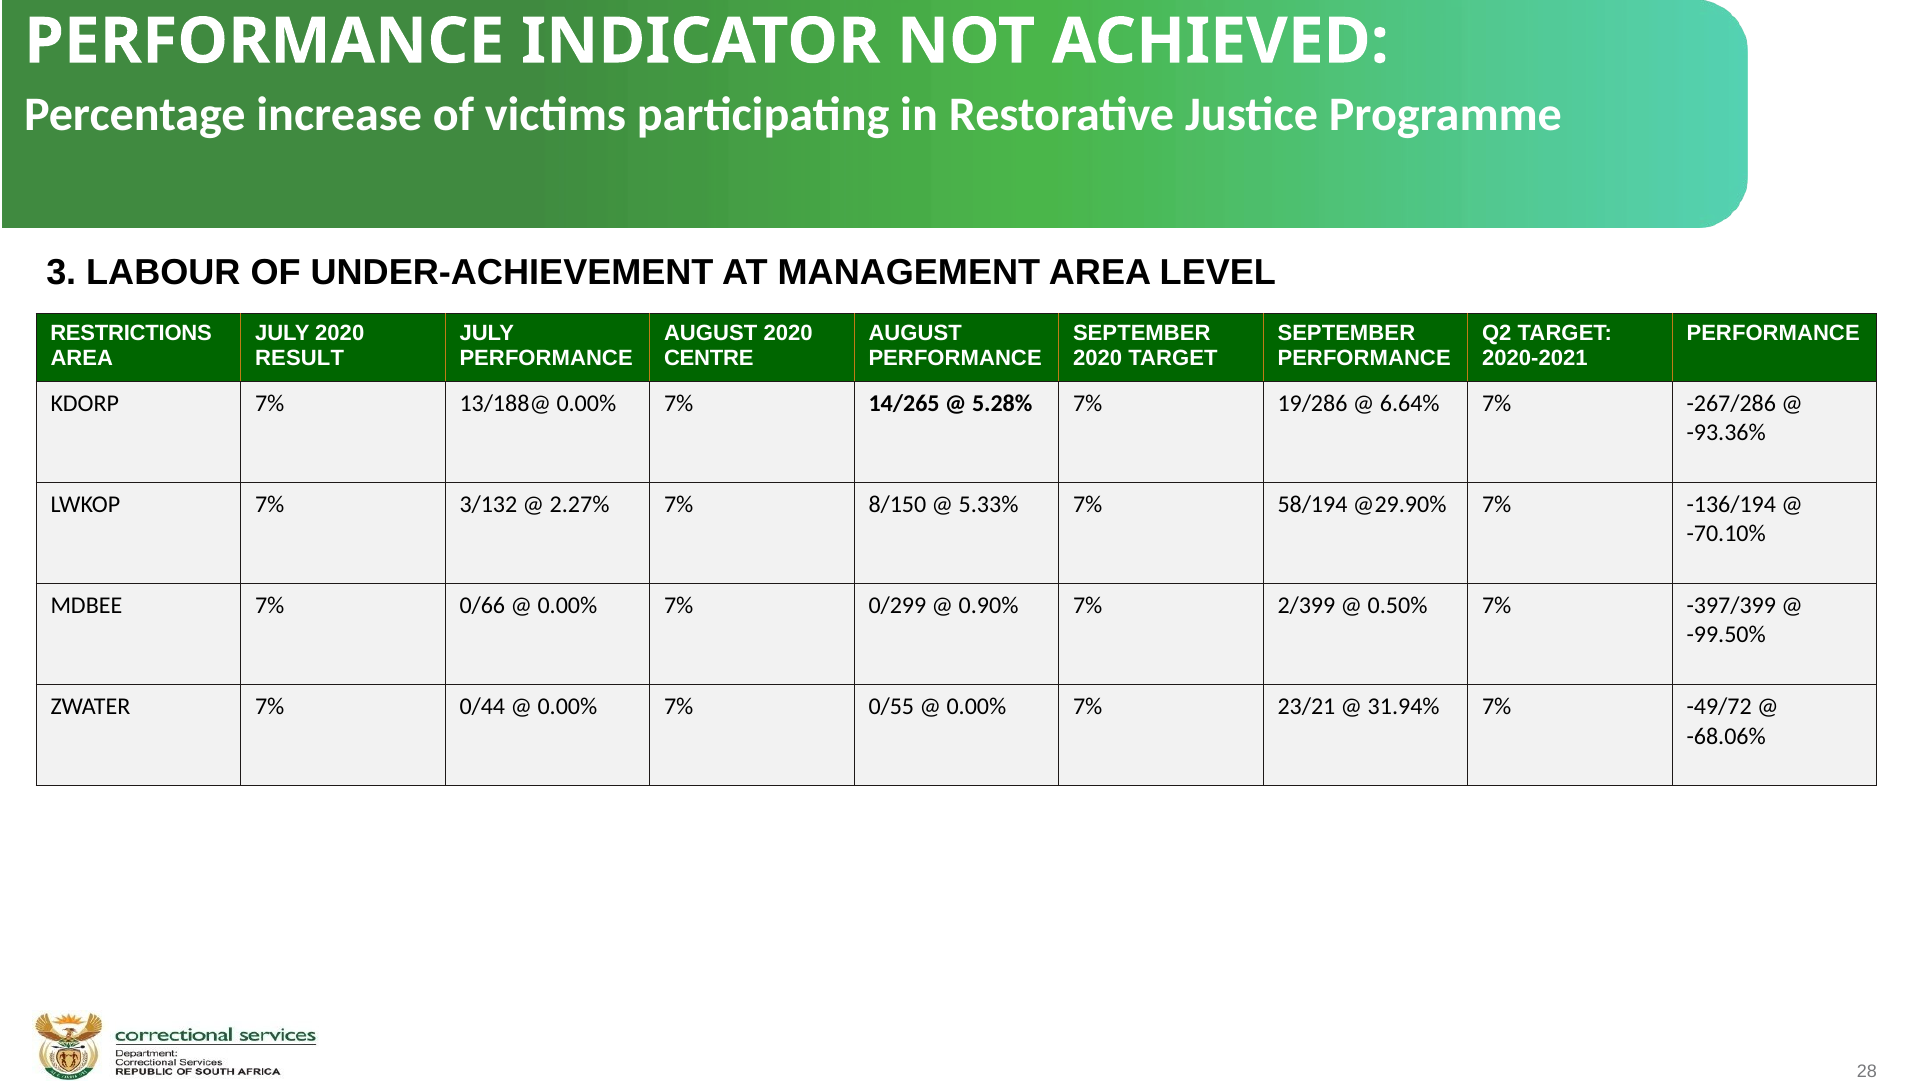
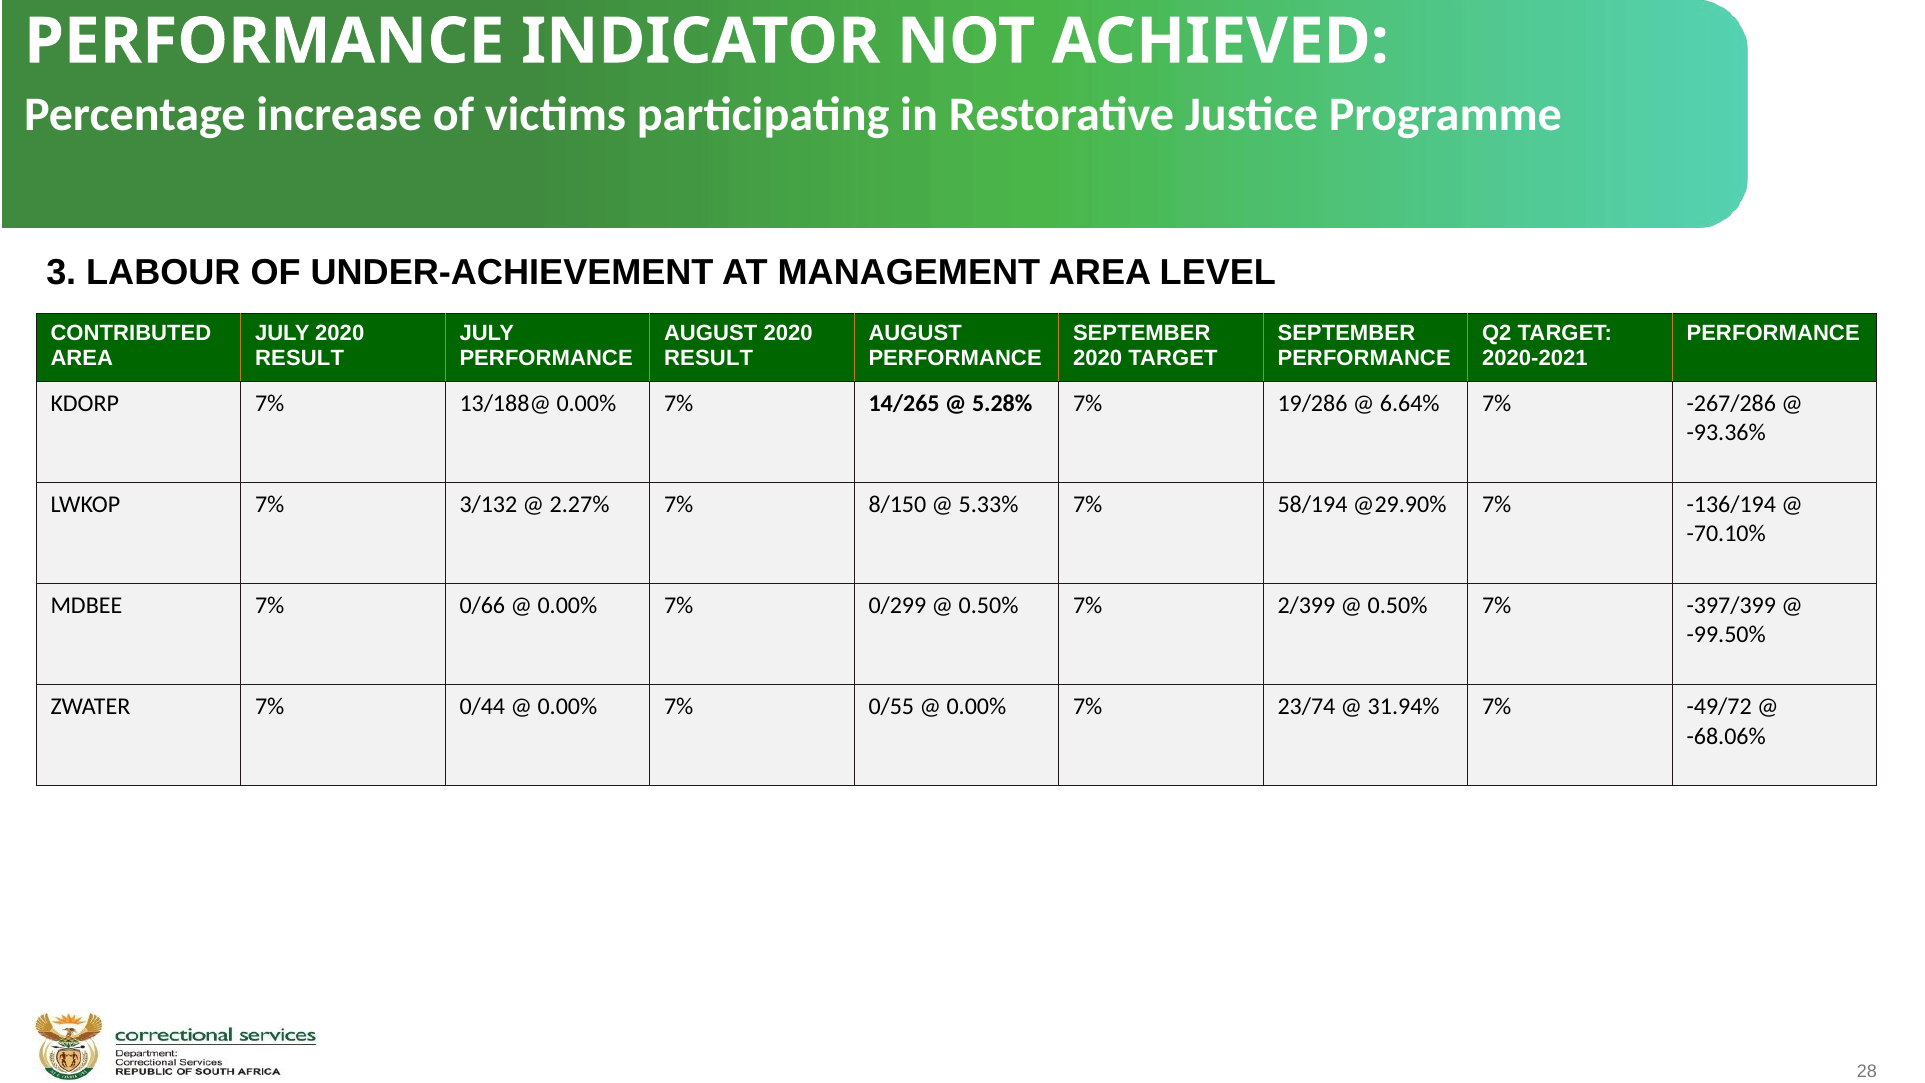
RESTRICTIONS: RESTRICTIONS -> CONTRIBUTED (131, 334)
CENTRE: CENTRE -> RESULT (709, 358)
0.90%: 0.90% -> 0.50% (989, 606)
23/21: 23/21 -> 23/74 (1306, 707)
